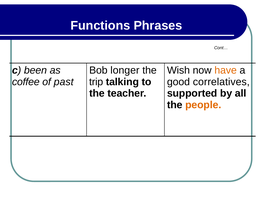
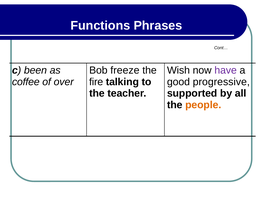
longer: longer -> freeze (125, 70)
have colour: orange -> purple (226, 70)
past: past -> over (64, 82)
trip: trip -> fire (96, 82)
correlatives: correlatives -> progressive (221, 82)
